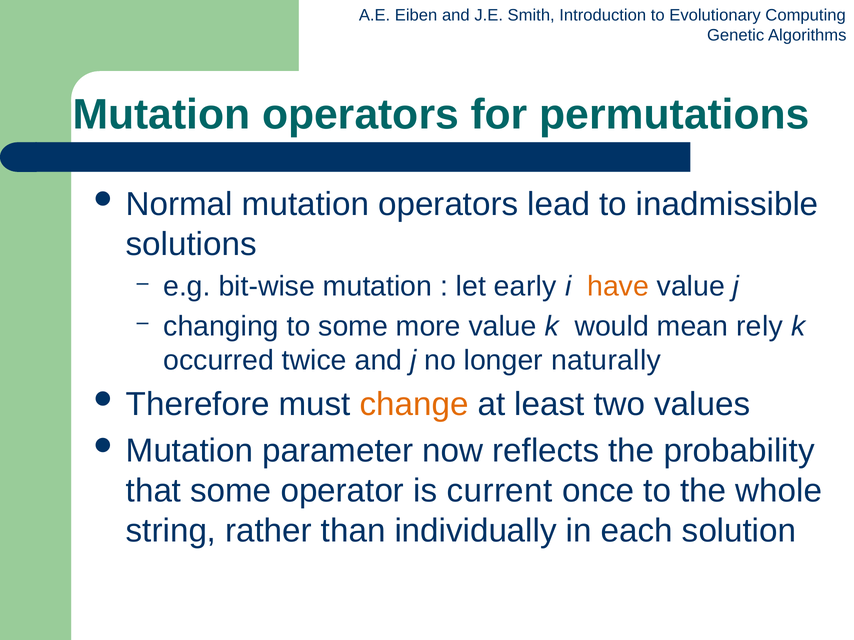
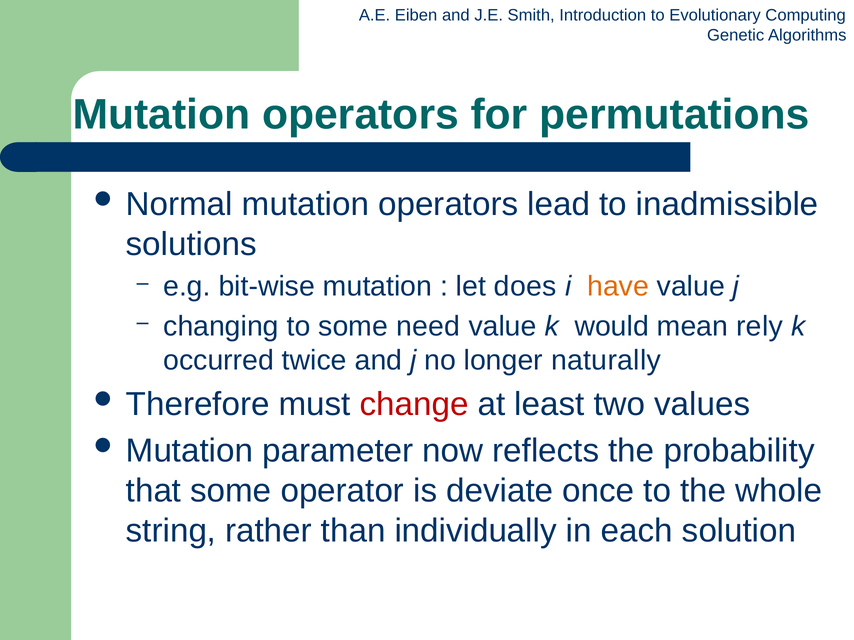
early: early -> does (525, 287)
more: more -> need (428, 327)
change colour: orange -> red (414, 405)
current: current -> deviate (500, 491)
